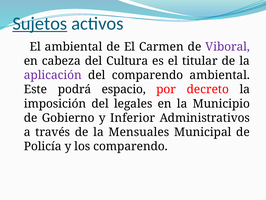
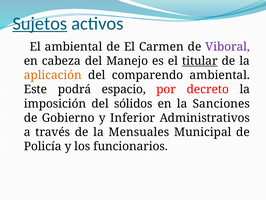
Cultura: Cultura -> Manejo (127, 61)
titular underline: none -> present (200, 61)
aplicación colour: purple -> orange (53, 75)
legales: legales -> sólidos (133, 103)
Municipio: Municipio -> Sanciones (221, 103)
los comparendo: comparendo -> funcionarios (131, 146)
